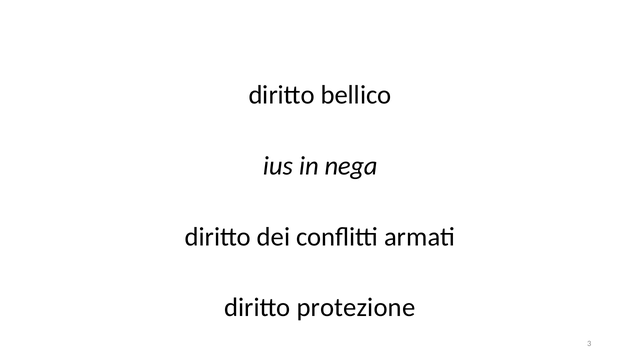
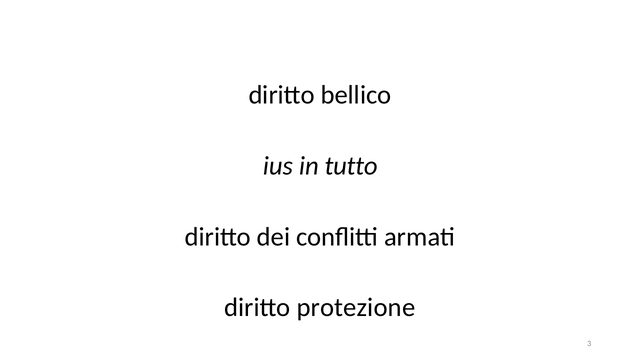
nega: nega -> tutto (351, 166)
